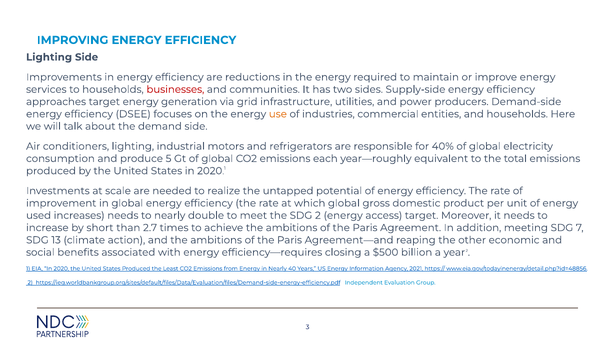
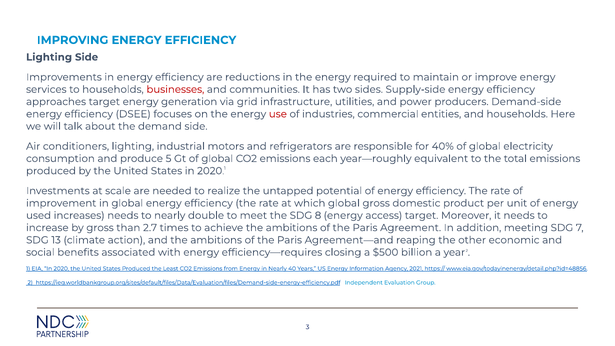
use colour: orange -> red (278, 114)
SDG 2: 2 -> 8 (318, 215)
by short: short -> gross (100, 228)
